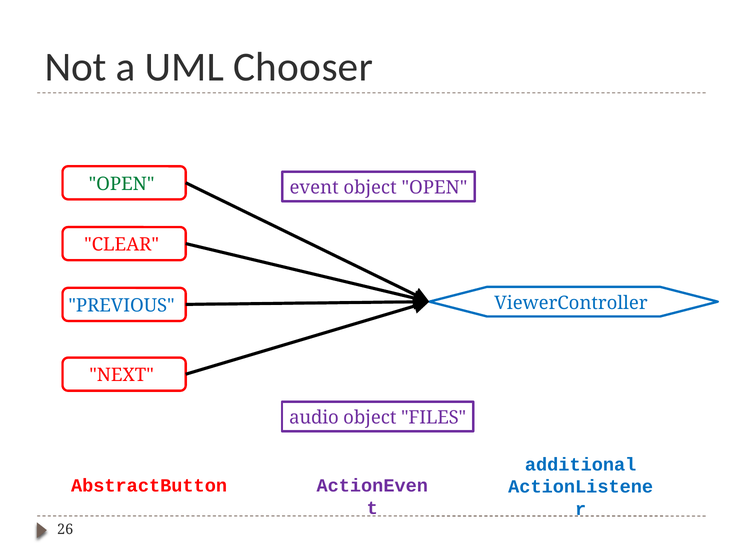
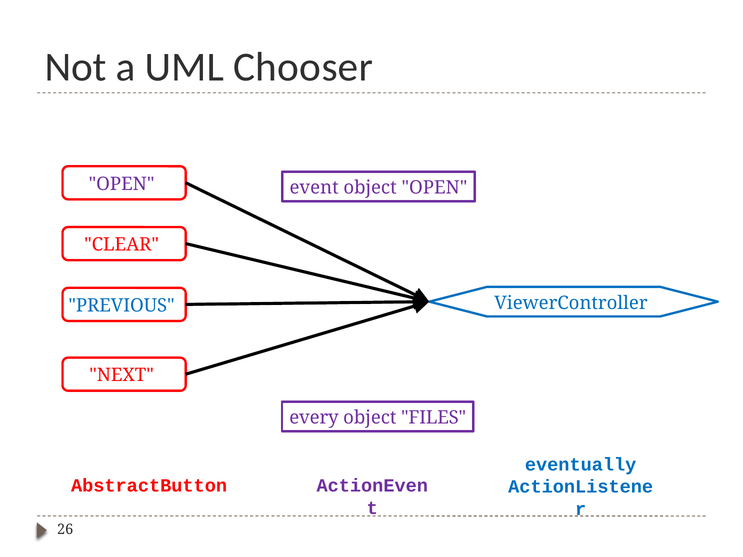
OPEN colour: green -> purple (122, 184)
audio: audio -> every (314, 418)
additional: additional -> eventually (581, 465)
